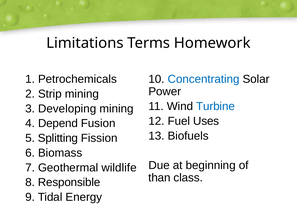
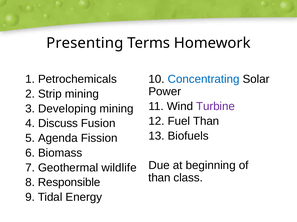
Limitations: Limitations -> Presenting (85, 43)
Turbine colour: blue -> purple (215, 107)
Fuel Uses: Uses -> Than (206, 121)
Depend: Depend -> Discuss (58, 124)
Splitting: Splitting -> Agenda (58, 139)
